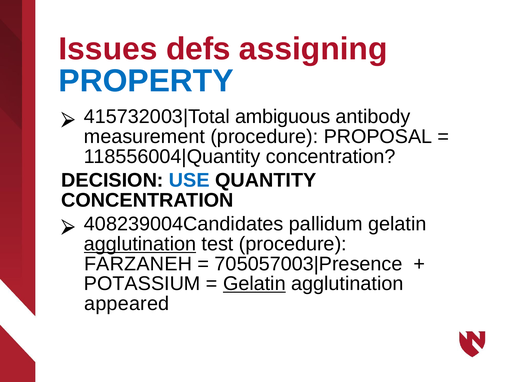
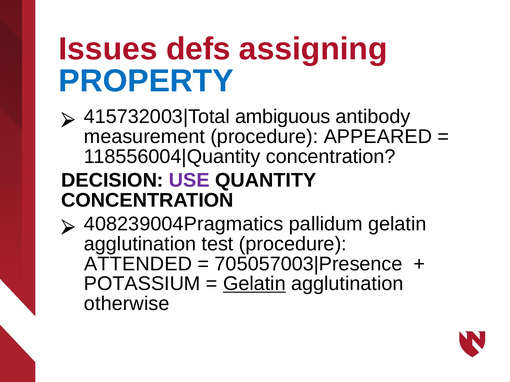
PROPOSAL: PROPOSAL -> APPEARED (378, 137)
USE colour: blue -> purple (189, 181)
408239004Candidates: 408239004Candidates -> 408239004Pragmatics (184, 224)
agglutination underline: present -> none (140, 244)
FARZANEH: FARZANEH -> ATTENDED (138, 264)
appeared: appeared -> otherwise (127, 304)
